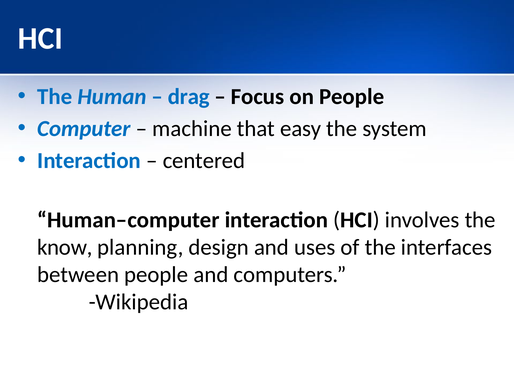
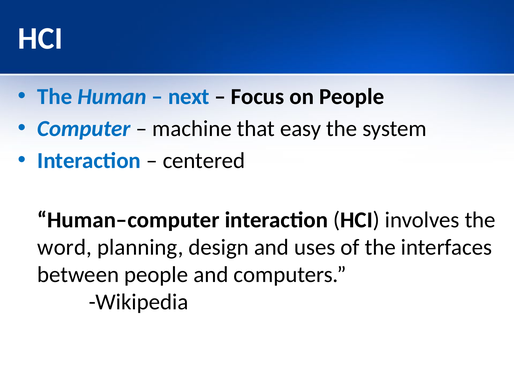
drag: drag -> next (189, 97)
know: know -> word (65, 248)
